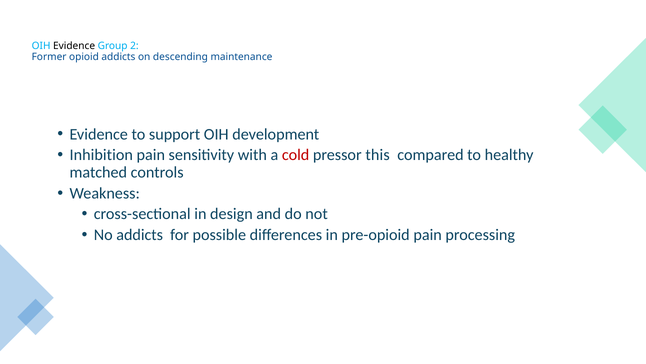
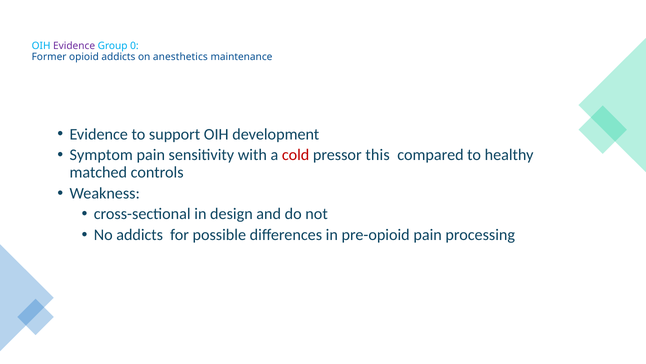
Evidence colour: black -> purple (74, 46)
2: 2 -> 0 (134, 46)
descending: descending -> anesthetics (180, 57)
Inhibition: Inhibition -> Symptom (101, 155)
